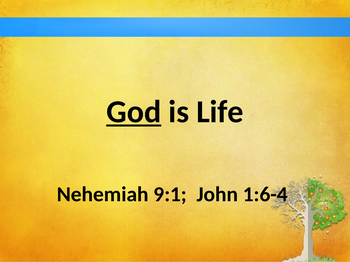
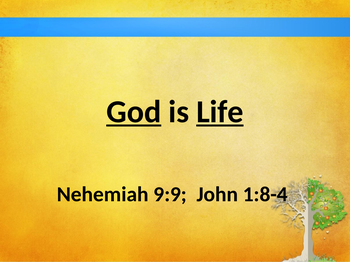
Life underline: none -> present (220, 112)
9:1: 9:1 -> 9:9 (170, 195)
1:6-4: 1:6-4 -> 1:8-4 (265, 195)
